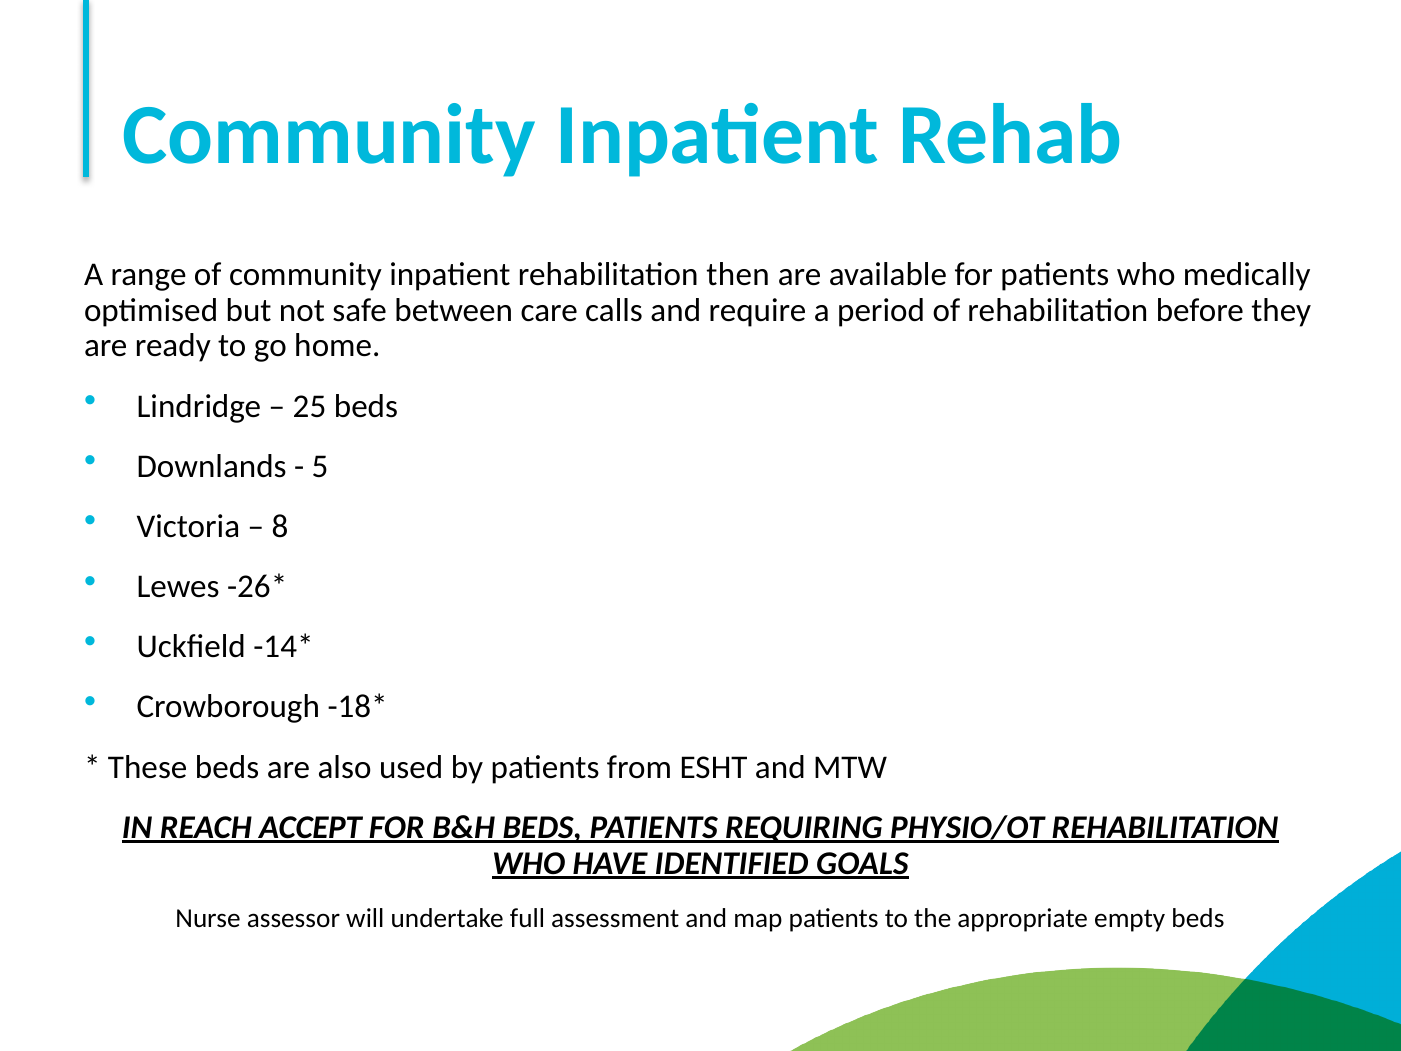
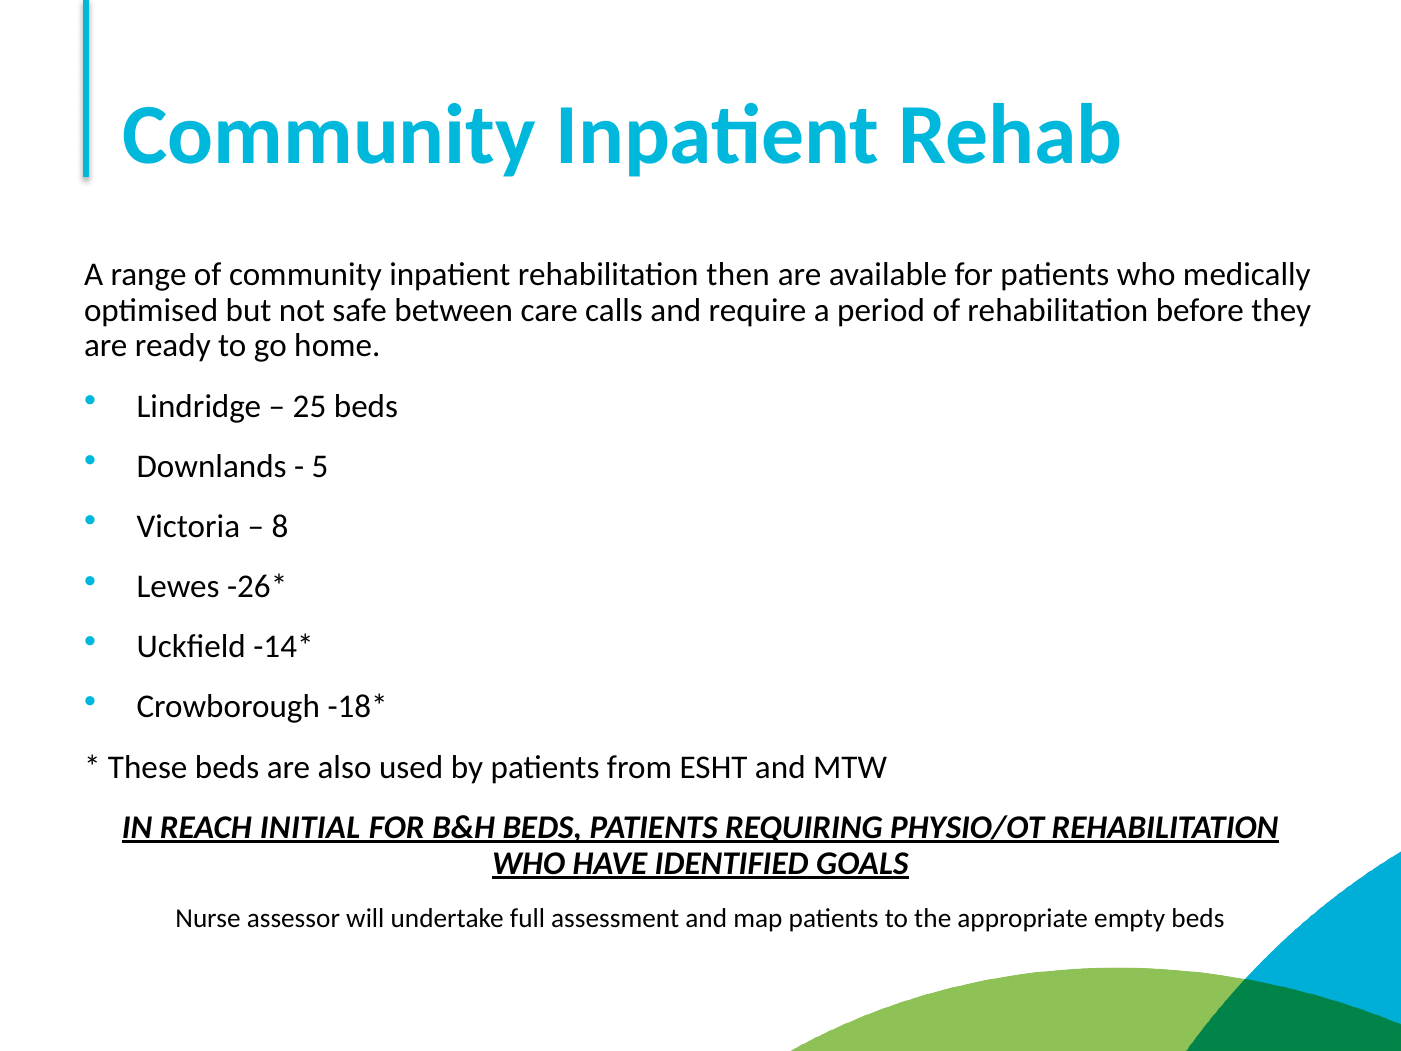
ACCEPT: ACCEPT -> INITIAL (310, 827)
